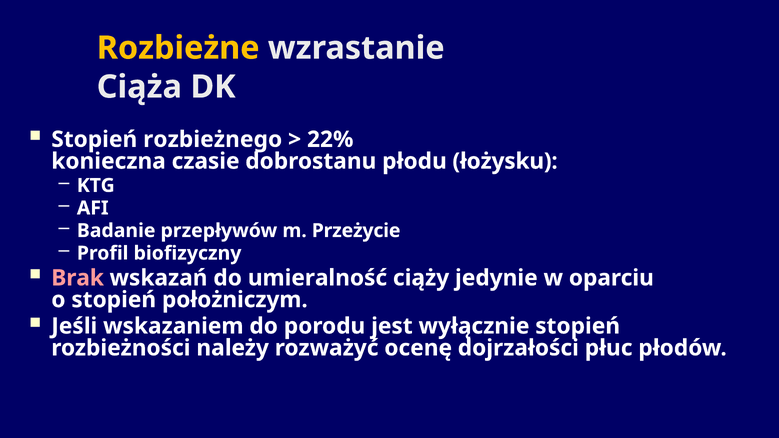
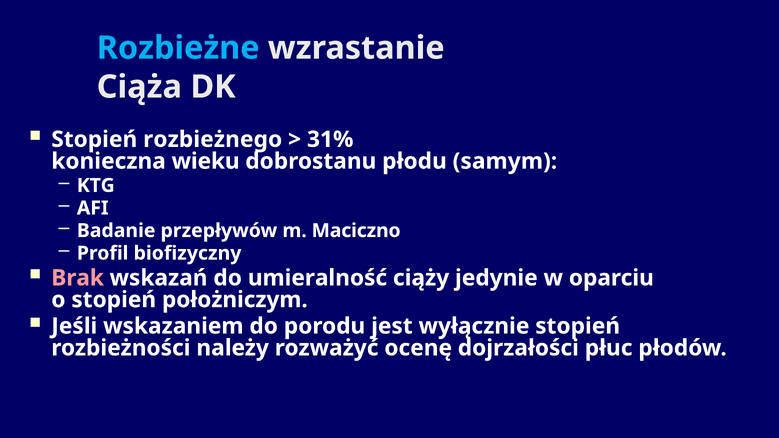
Rozbieżne colour: yellow -> light blue (178, 48)
22%: 22% -> 31% (330, 139)
czasie: czasie -> wieku (206, 161)
łożysku: łożysku -> samym (505, 161)
Przeżycie: Przeżycie -> Maciczno (356, 231)
